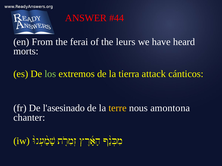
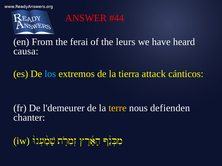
morts: morts -> causa (26, 51)
los colour: light green -> light blue (50, 74)
l'asesinado: l'asesinado -> l'demeurer (64, 108)
amontona: amontona -> defienden (170, 108)
